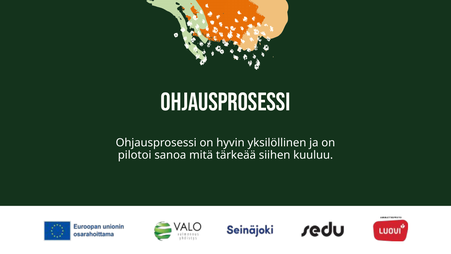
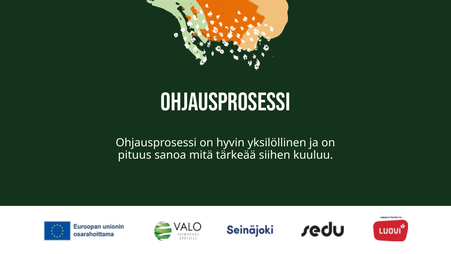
pilotoi: pilotoi -> pituus (135, 155)
